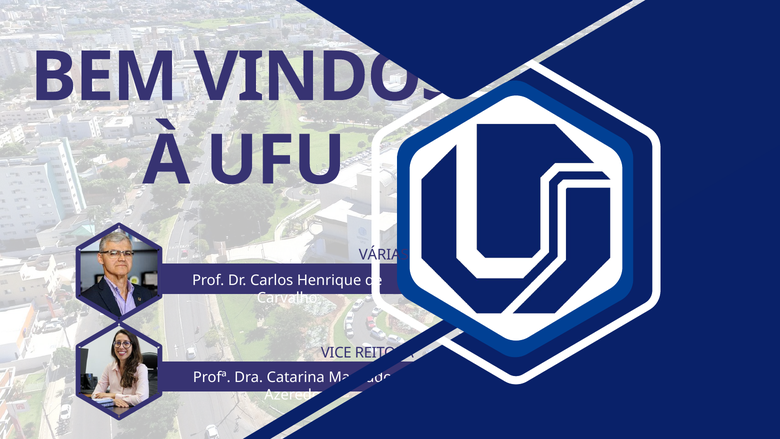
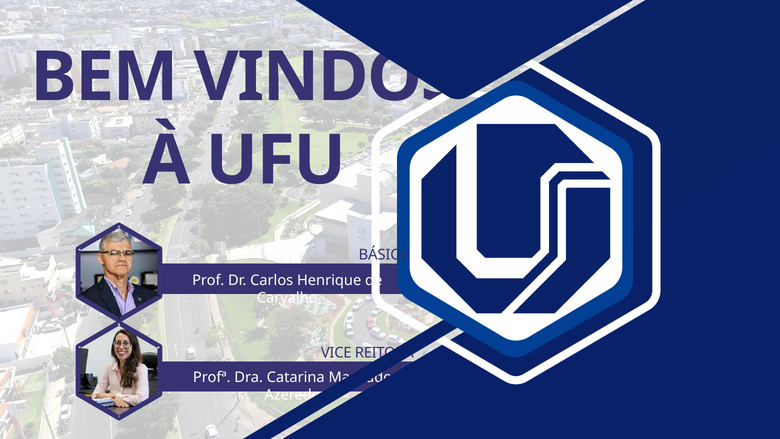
VÁRIAS: VÁRIAS -> BÁSICA (384, 255)
